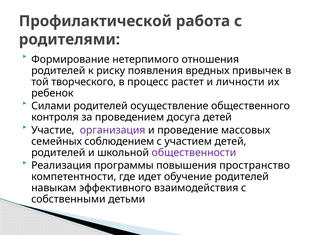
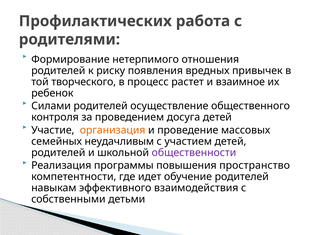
Профилактической: Профилактической -> Профилактических (95, 21)
личности: личности -> взаимное (240, 82)
организация colour: purple -> orange (113, 130)
соблюдением: соблюдением -> неудачливым (119, 141)
